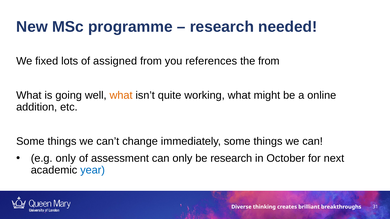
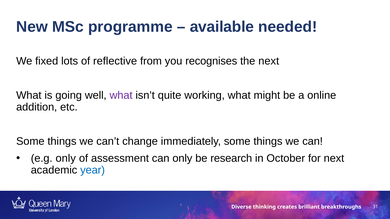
research: research -> available (222, 27)
assigned: assigned -> reflective (115, 61)
references: references -> recognises (211, 61)
the from: from -> next (269, 61)
what colour: orange -> purple (121, 96)
